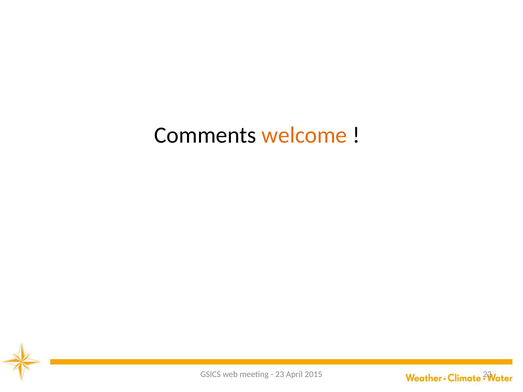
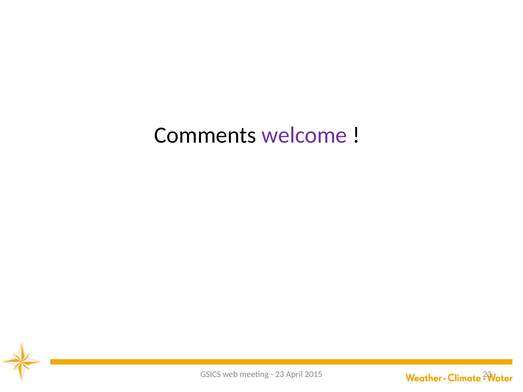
welcome colour: orange -> purple (304, 135)
